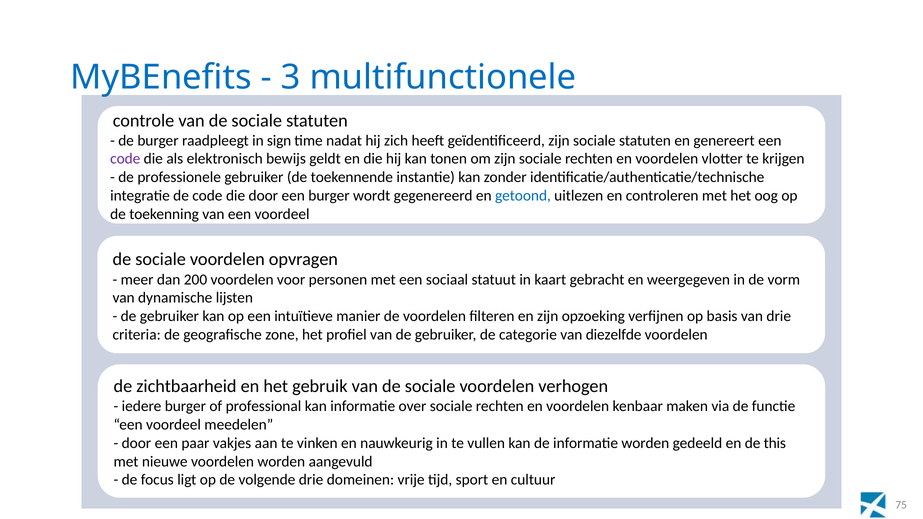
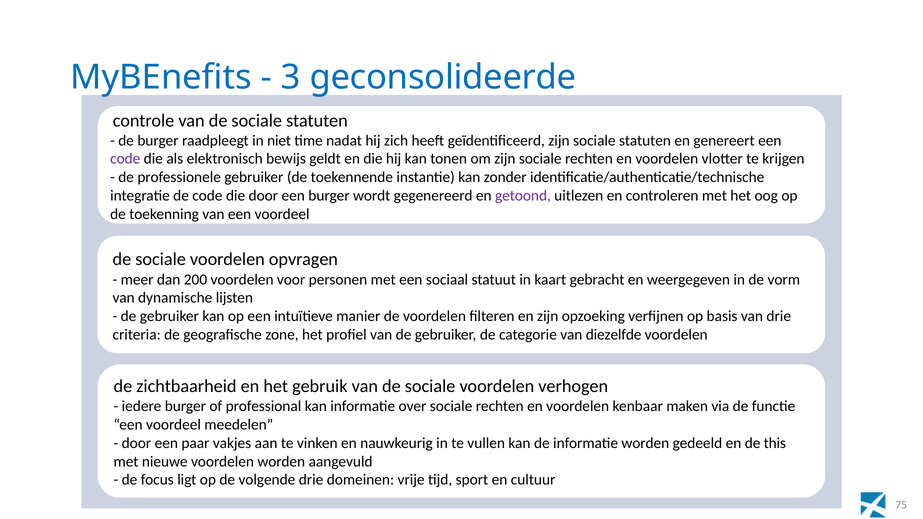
multifunctionele: multifunctionele -> geconsolideerde (443, 78)
sign: sign -> niet (279, 141)
getoond colour: blue -> purple (523, 196)
